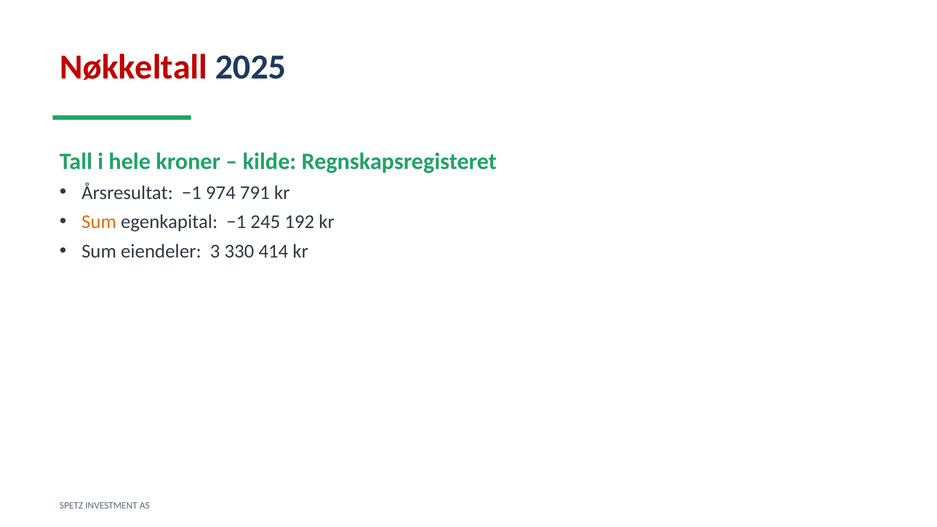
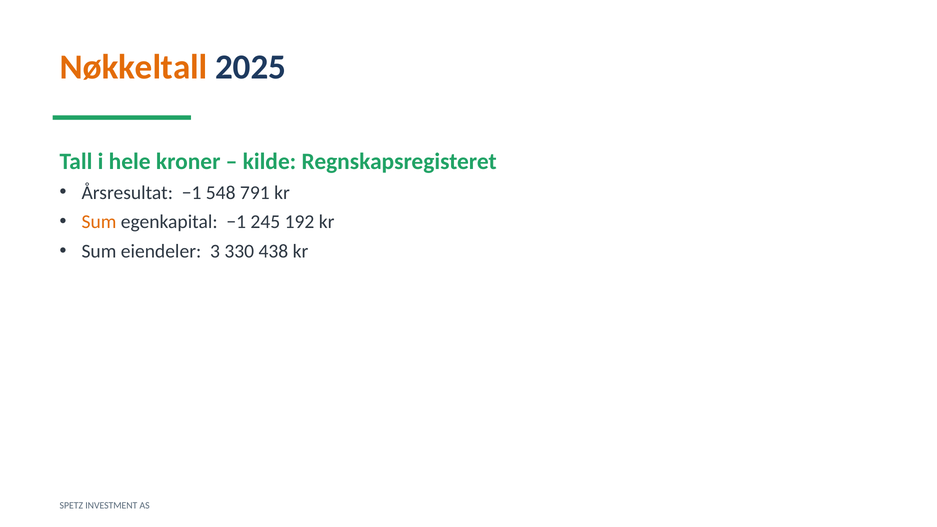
Nøkkeltall colour: red -> orange (133, 67)
974: 974 -> 548 (221, 193)
414: 414 -> 438 (273, 251)
